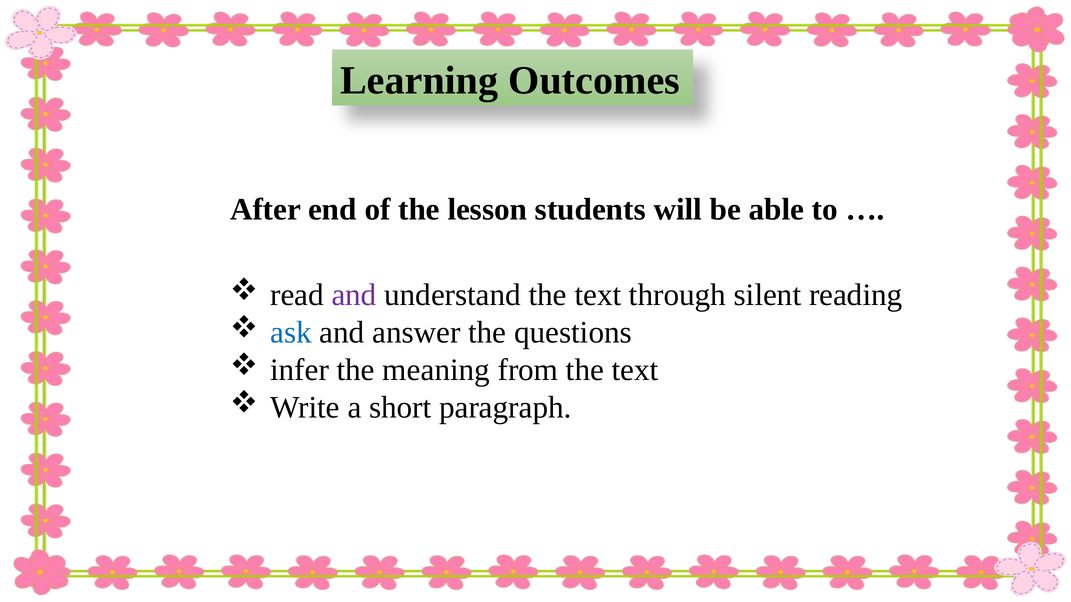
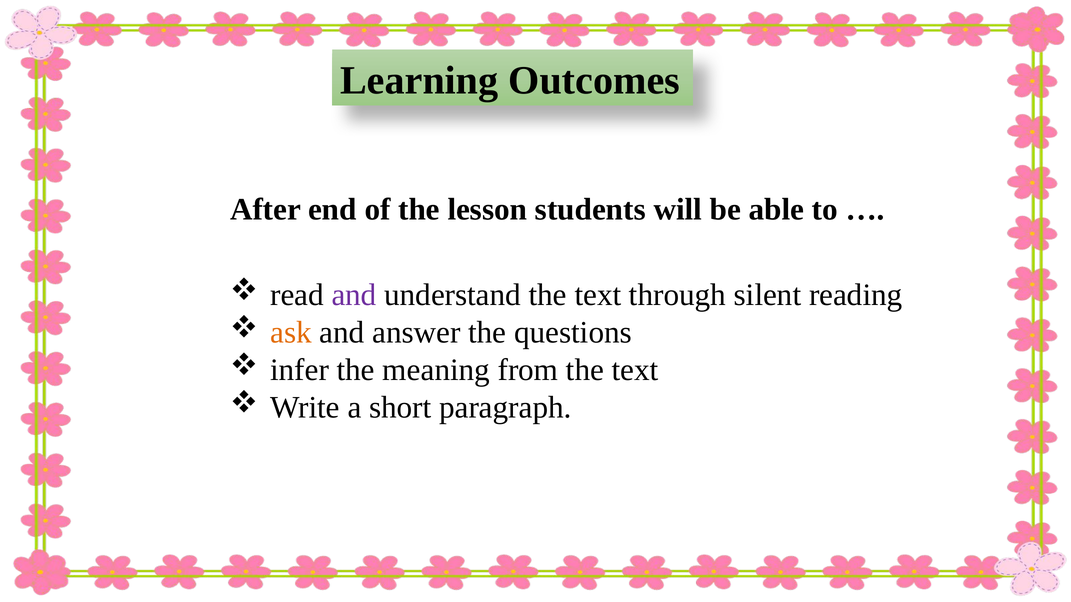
ask colour: blue -> orange (291, 333)
